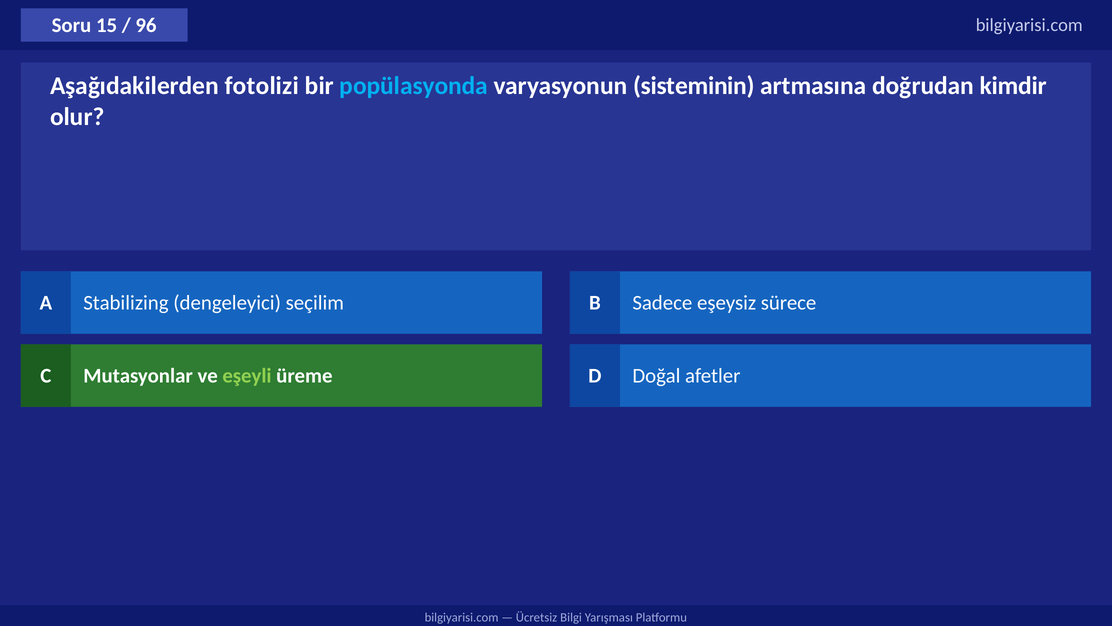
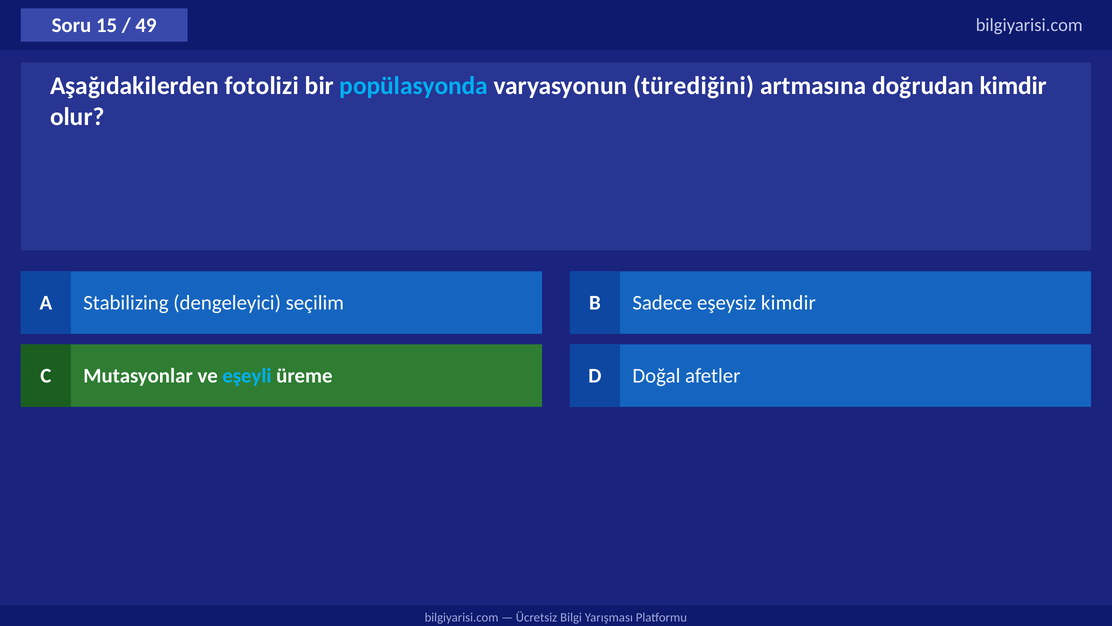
96: 96 -> 49 (146, 25)
sisteminin: sisteminin -> türediğini (694, 86)
eşeysiz sürece: sürece -> kimdir (788, 303)
eşeyli colour: light green -> light blue (247, 376)
